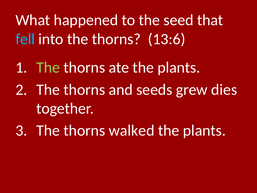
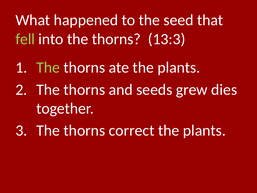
fell colour: light blue -> light green (25, 39)
13:6: 13:6 -> 13:3 (167, 39)
walked: walked -> correct (132, 130)
